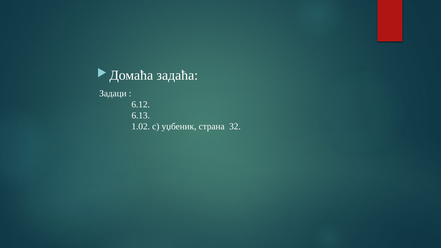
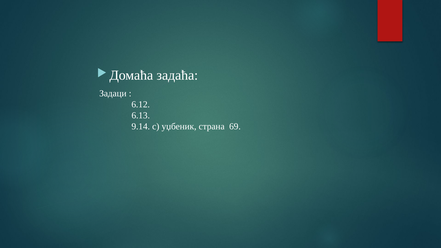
1.02: 1.02 -> 9.14 (141, 126)
32: 32 -> 69 (235, 126)
